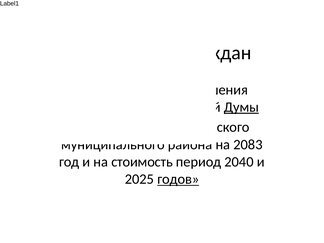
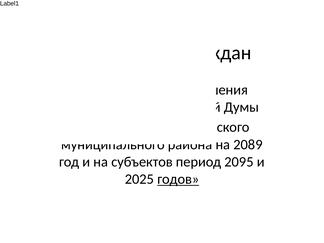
Думы underline: present -> none (241, 107)
2083: 2083 -> 2089 (248, 145)
стоимость: стоимость -> субъектов (142, 162)
2040: 2040 -> 2095 (239, 162)
